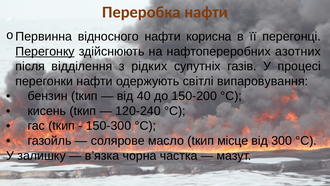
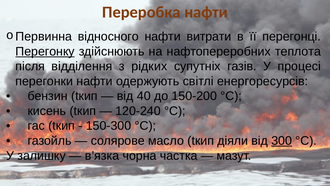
корисна: корисна -> витрати (209, 37)
азотних: азотних -> теплота (298, 51)
випаровування: випаровування -> енергоресурсів (263, 81)
місце: місце -> діяли (233, 140)
300 underline: none -> present (282, 140)
